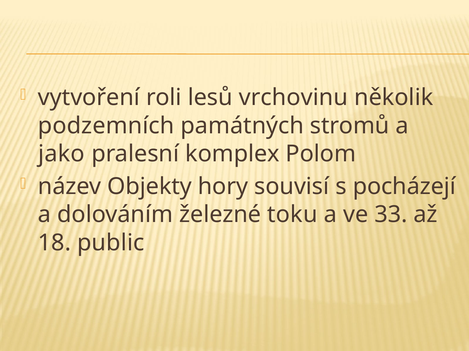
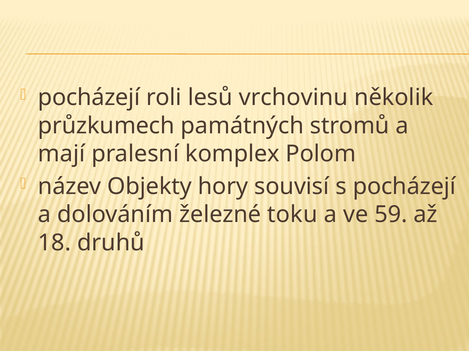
vytvoření: vytvoření -> pocházejí (89, 98)
podzemních: podzemních -> průzkumech (106, 126)
jako: jako -> mají (62, 154)
33: 33 -> 59 (391, 215)
public: public -> druhů (111, 243)
